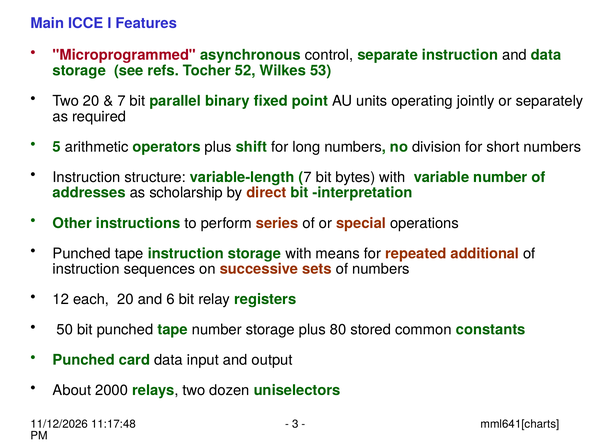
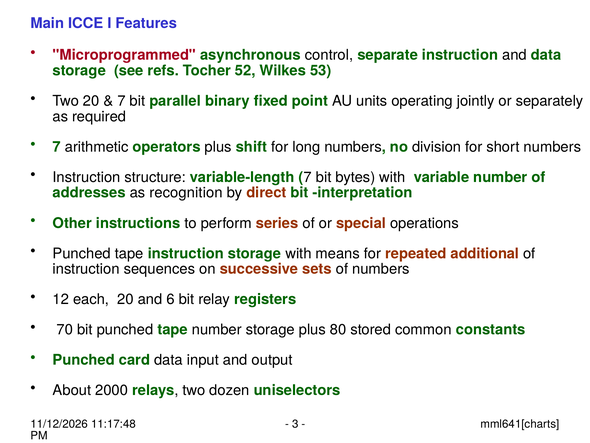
5: 5 -> 7 (57, 147)
scholarship: scholarship -> recognition (186, 193)
50: 50 -> 70 (65, 329)
